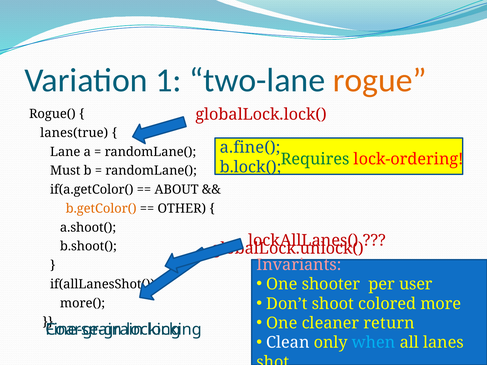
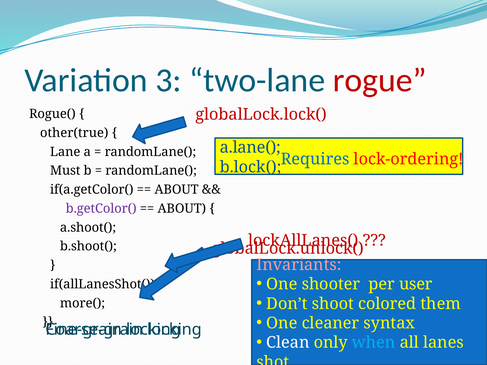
1: 1 -> 3 (168, 80)
rogue colour: orange -> red (380, 80)
lanes(true: lanes(true -> other(true (74, 133)
a.fine(: a.fine( -> a.lane( (250, 148)
Requires colour: green -> blue (315, 159)
b.getColor( colour: orange -> purple (101, 209)
OTHER: OTHER -> ABOUT (182, 209)
more: more -> them (441, 304)
return: return -> syntax (389, 323)
